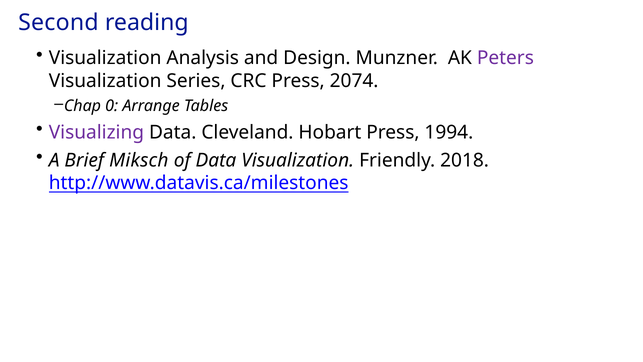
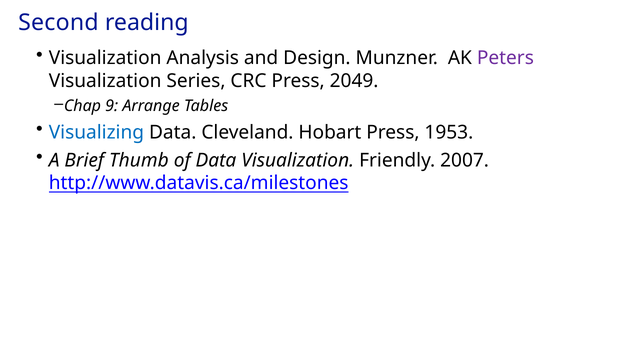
2074: 2074 -> 2049 (354, 81)
0: 0 -> 9 (112, 106)
Visualizing colour: purple -> blue (96, 132)
1994: 1994 -> 1953 (449, 132)
Miksch: Miksch -> Thumb (139, 160)
2018: 2018 -> 2007 (465, 160)
